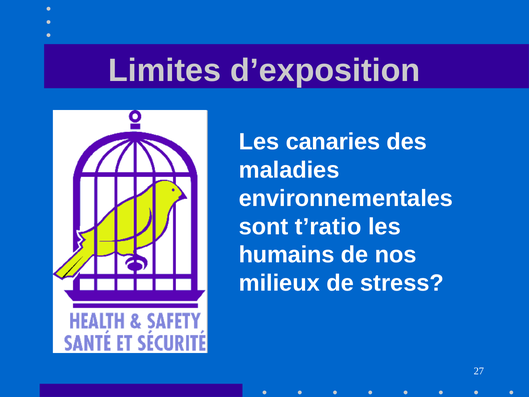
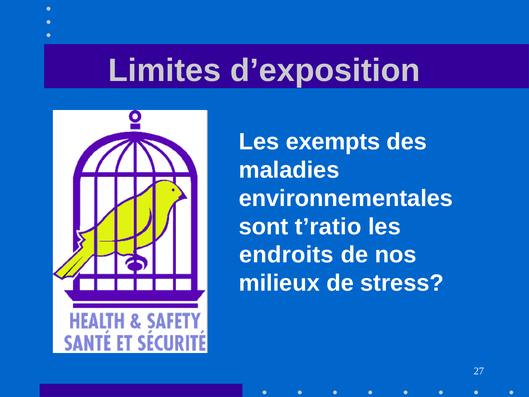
canaries: canaries -> exempts (333, 142)
humains: humains -> endroits (286, 255)
